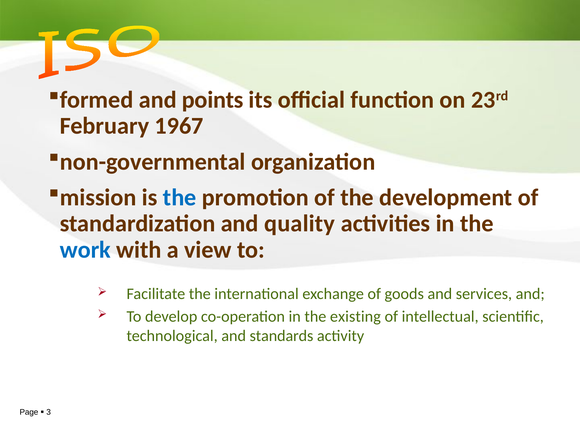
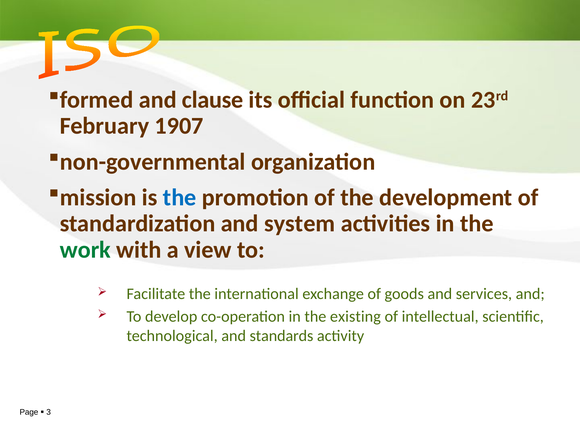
points: points -> clause (213, 100)
1967: 1967 -> 1907 (179, 126)
quality: quality -> system (300, 224)
work colour: blue -> green (85, 250)
